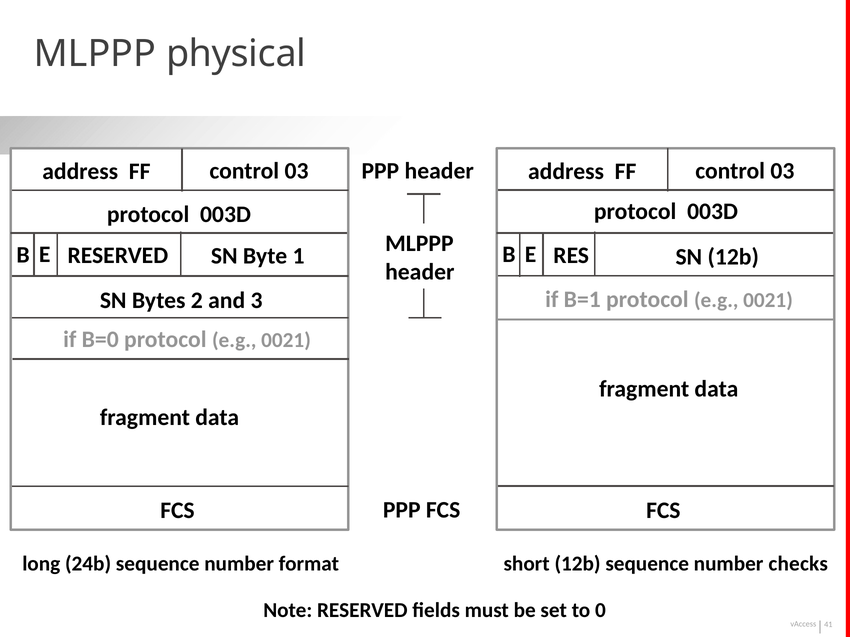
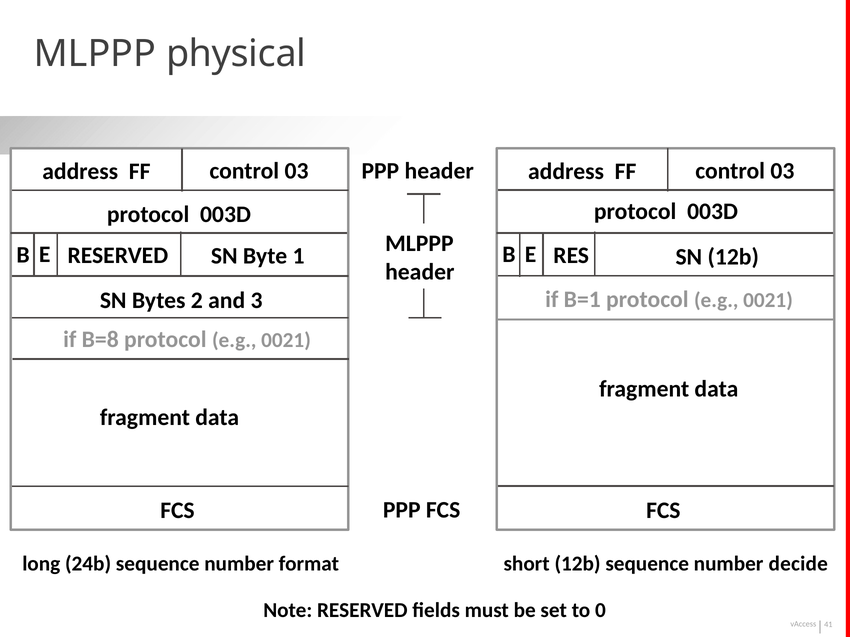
B=0: B=0 -> B=8 (100, 340)
checks: checks -> decide (798, 564)
